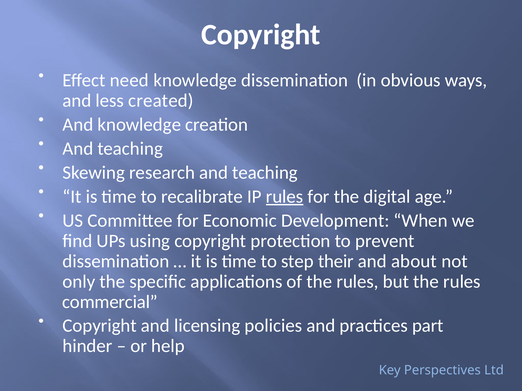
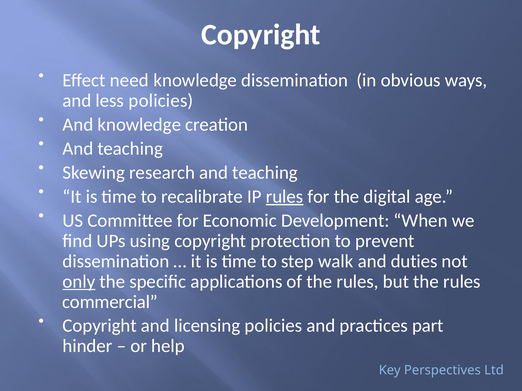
less created: created -> policies (161, 101)
their: their -> walk (336, 262)
about: about -> duties (414, 262)
only underline: none -> present (79, 282)
